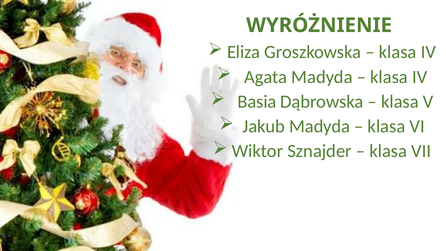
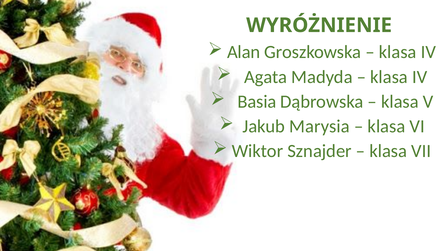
Eliza: Eliza -> Alan (244, 52)
Jakub Madyda: Madyda -> Marysia (320, 126)
